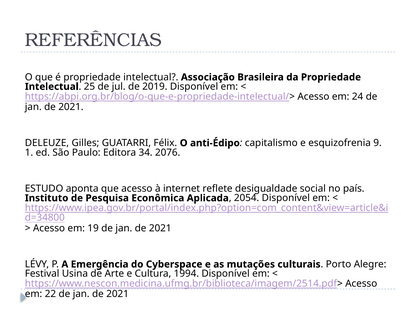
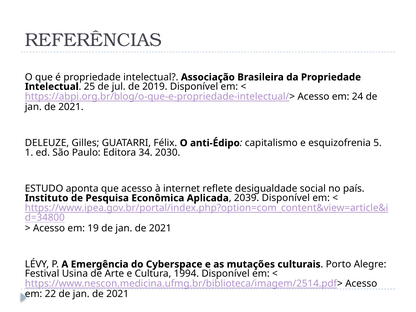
9: 9 -> 5 (378, 143)
2076: 2076 -> 2030 (168, 152)
2054: 2054 -> 2039 (247, 198)
